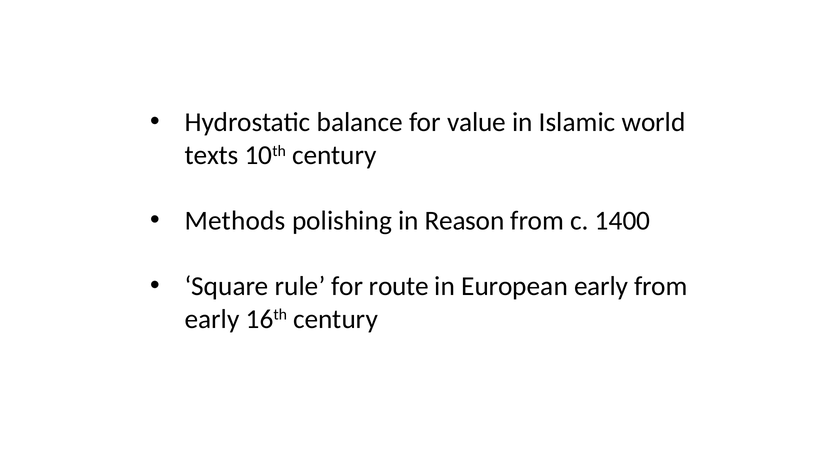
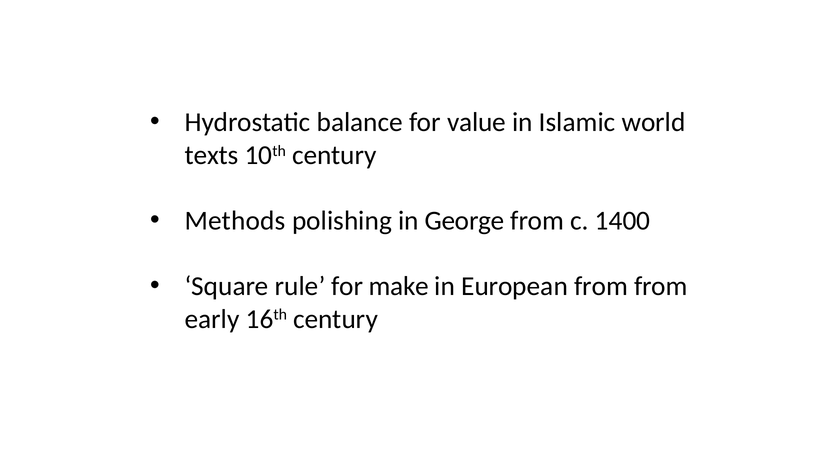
Reason: Reason -> George (465, 221)
route: route -> make (399, 287)
European early: early -> from (601, 287)
